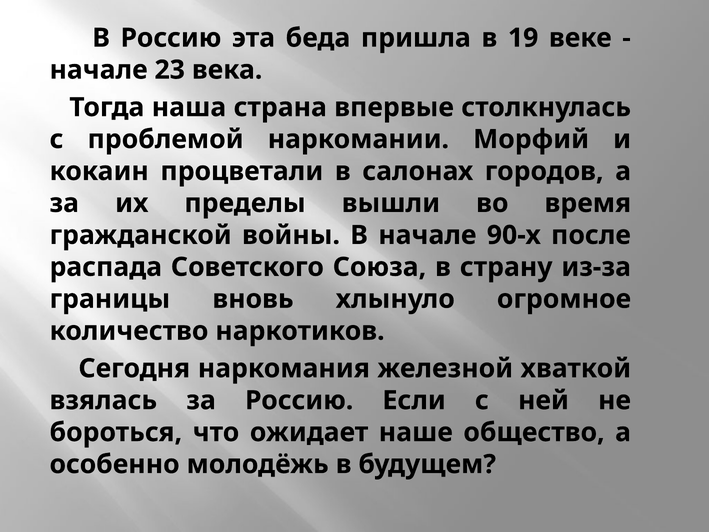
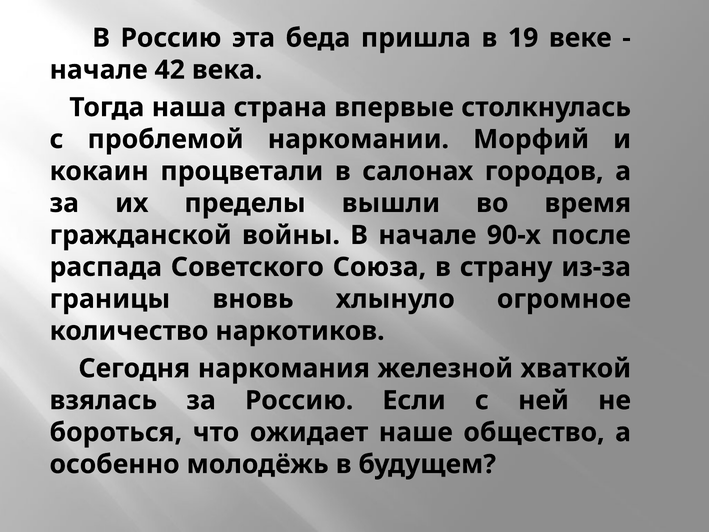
23: 23 -> 42 (170, 70)
